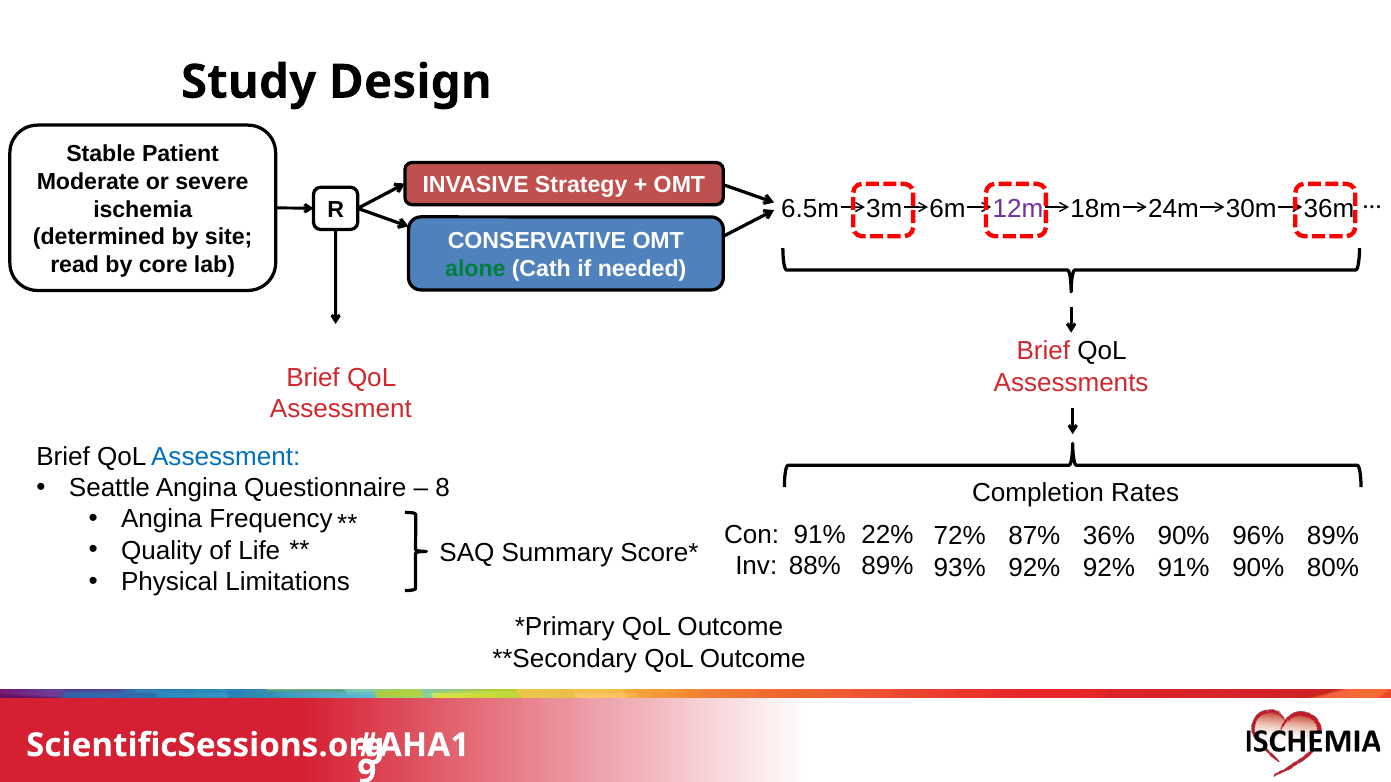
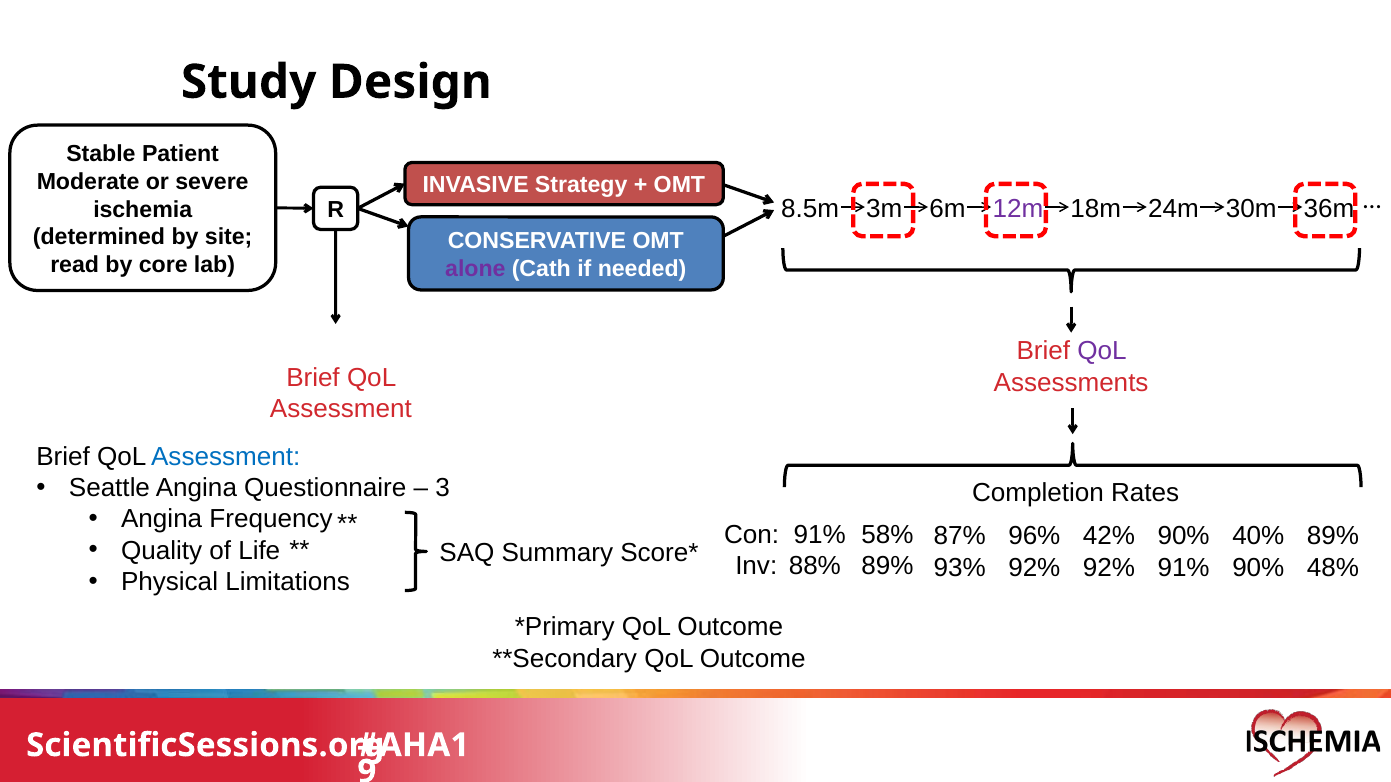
6.5m: 6.5m -> 8.5m (810, 209)
alone colour: green -> purple (475, 269)
QoL colour: black -> purple (1102, 352)
8: 8 -> 3 (443, 488)
22%: 22% -> 58% (887, 535)
72%: 72% -> 87% (960, 537)
87%: 87% -> 96% (1034, 537)
36%: 36% -> 42% (1109, 537)
96%: 96% -> 40% (1258, 537)
80%: 80% -> 48% (1333, 568)
